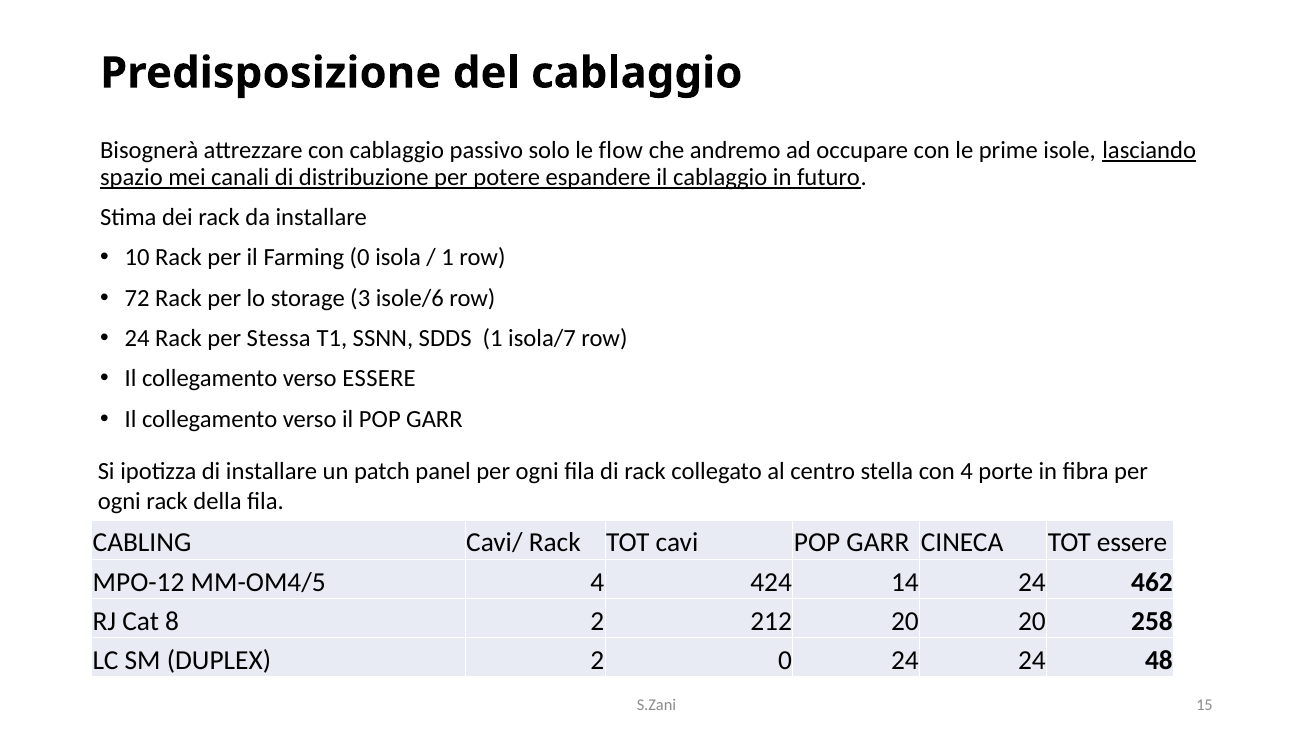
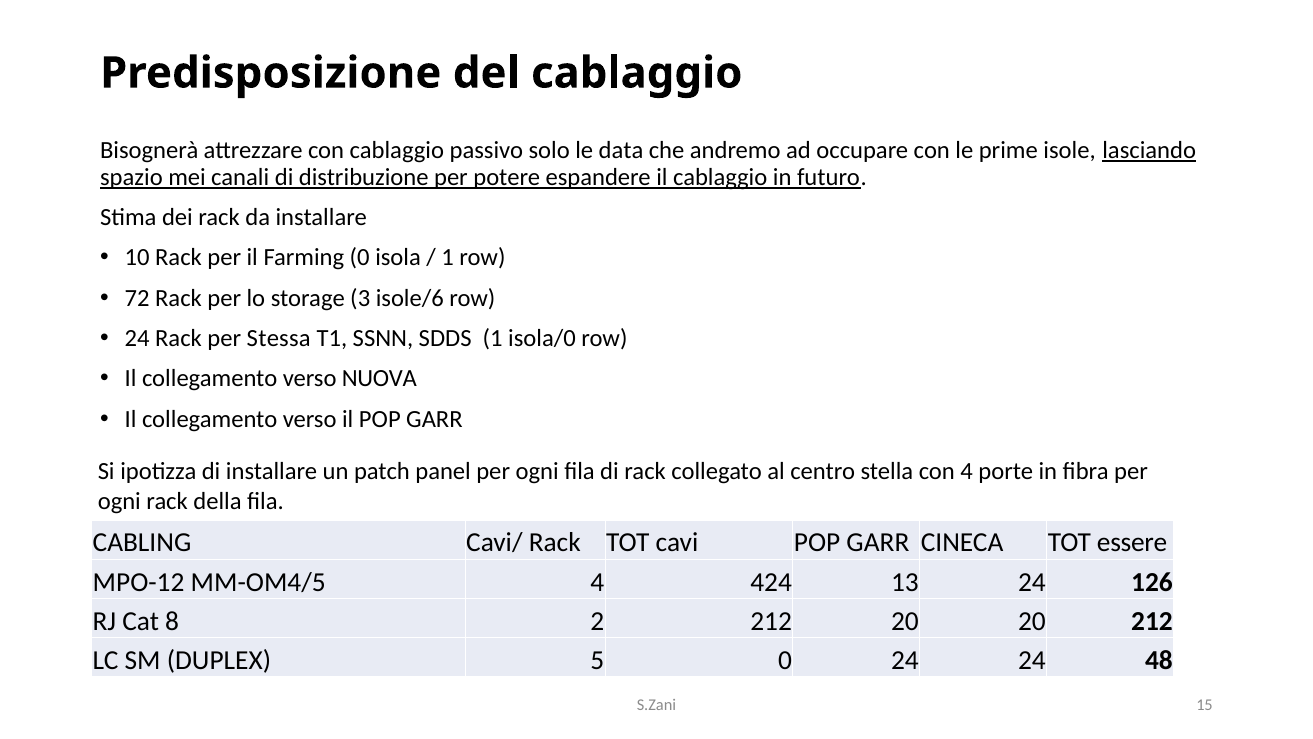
flow: flow -> data (621, 150)
isola/7: isola/7 -> isola/0 (542, 338)
verso ESSERE: ESSERE -> NUOVA (379, 378)
14: 14 -> 13 (905, 582)
462: 462 -> 126 (1152, 582)
20 258: 258 -> 212 (1152, 621)
DUPLEX 2: 2 -> 5 (597, 660)
